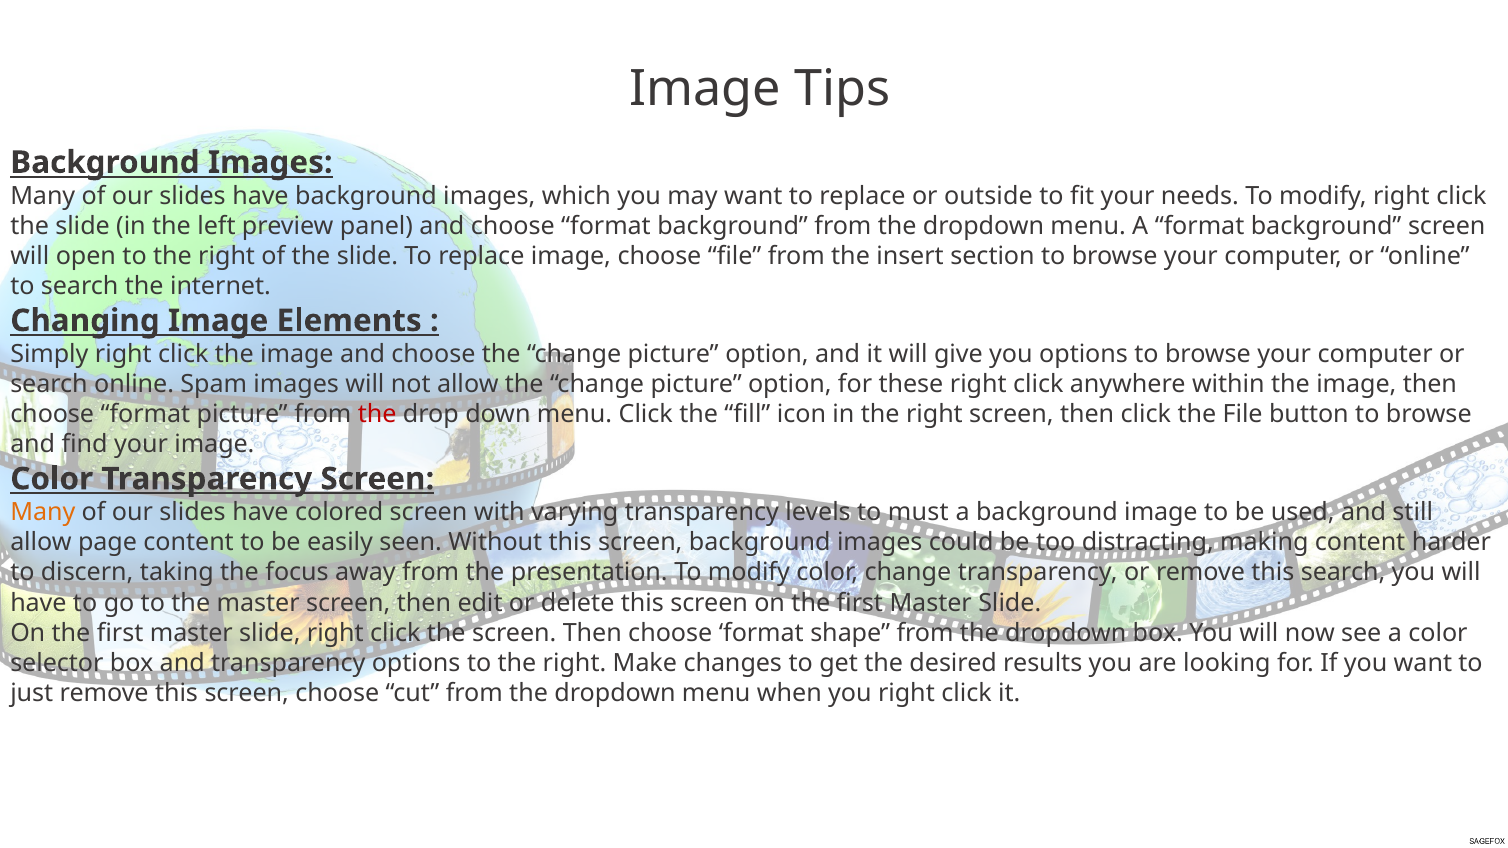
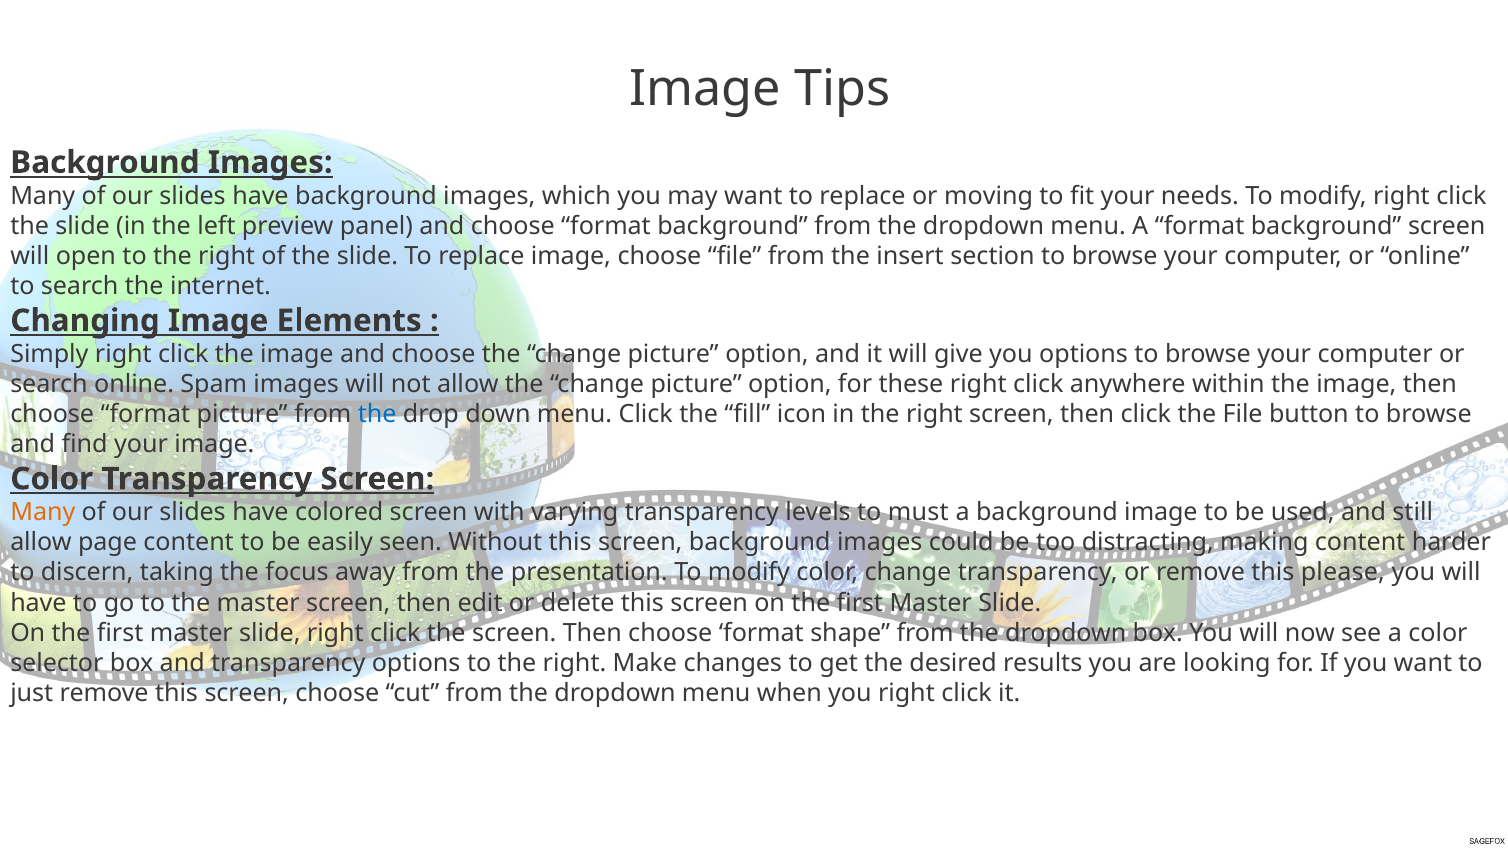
outside: outside -> moving (989, 196)
the colour: red -> blue (377, 415)
this search: search -> please (1343, 573)
